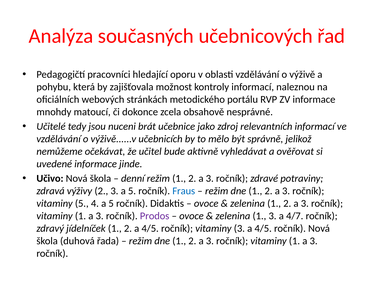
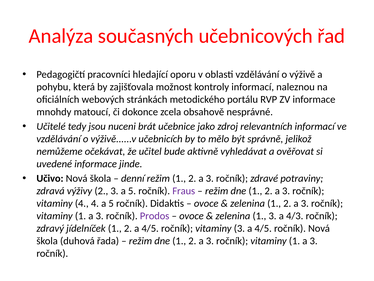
Fraus colour: blue -> purple (184, 191)
vitaminy 5: 5 -> 4 (82, 203)
4/7: 4/7 -> 4/3 (295, 216)
